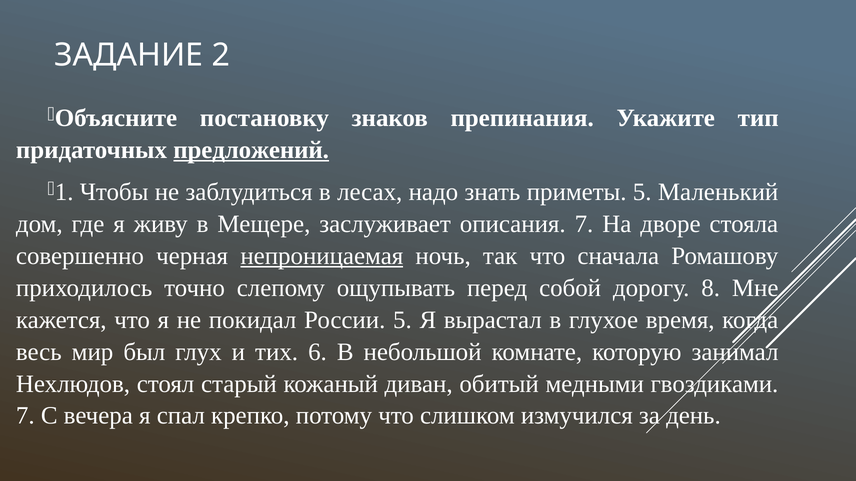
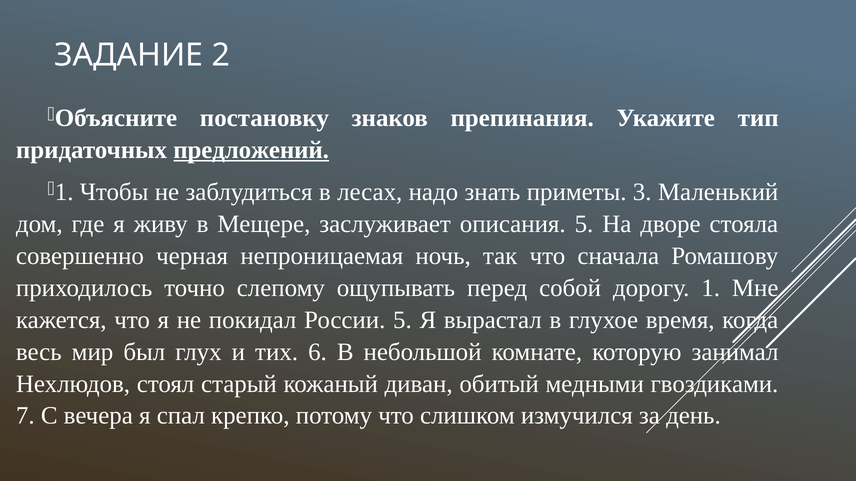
приметы 5: 5 -> 3 (642, 192)
описания 7: 7 -> 5 (584, 224)
непроницаемая underline: present -> none (322, 256)
8: 8 -> 1 (711, 288)
